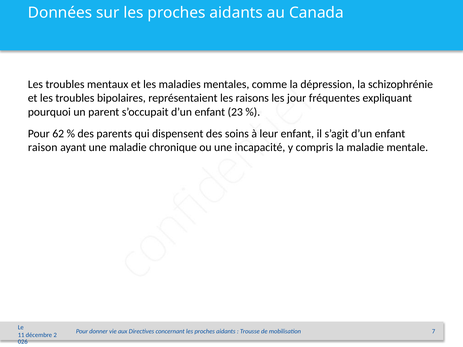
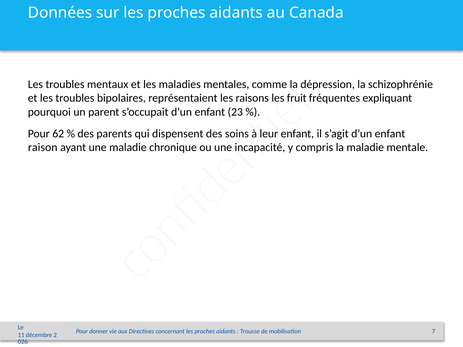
jour: jour -> fruit (297, 98)
